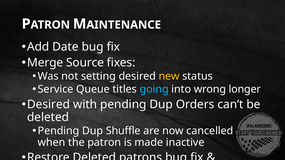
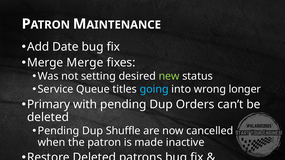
Merge Source: Source -> Merge (85, 63)
new colour: yellow -> light green (169, 76)
Desired: Desired -> Primary (49, 105)
